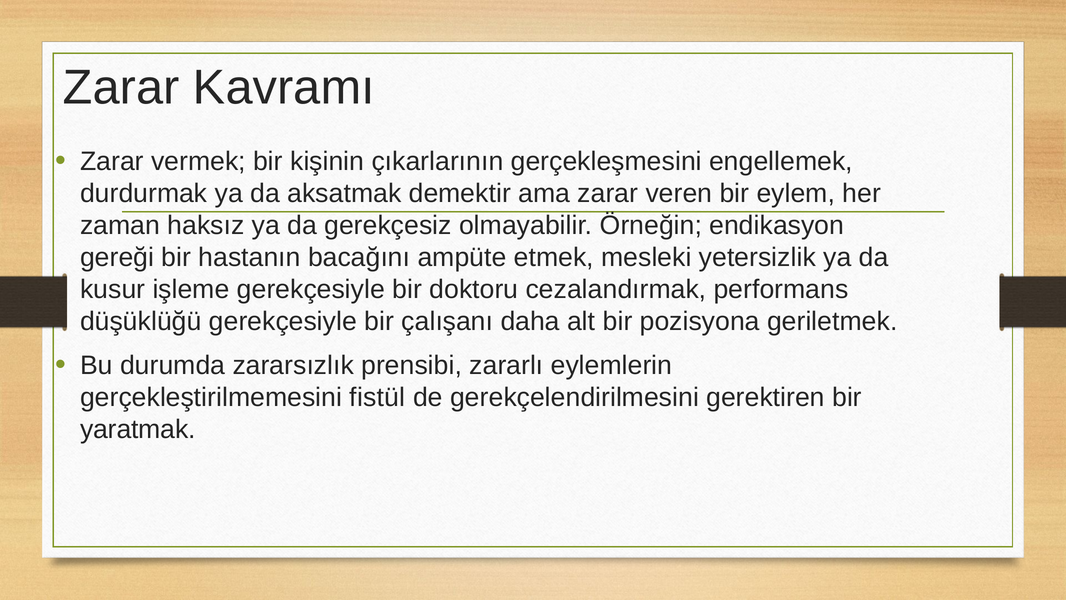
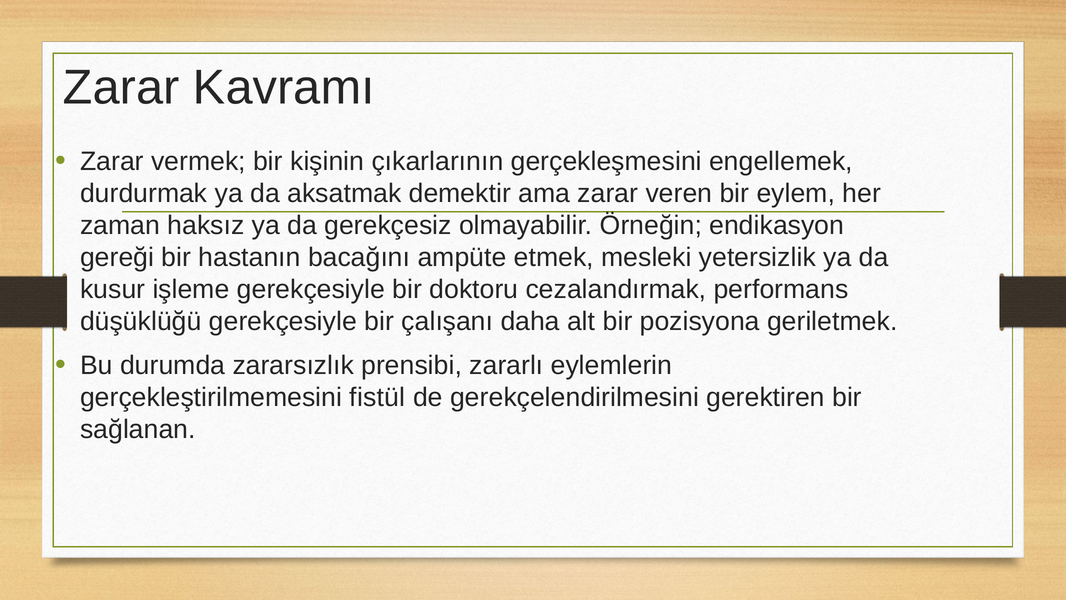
yaratmak: yaratmak -> sağlanan (138, 429)
